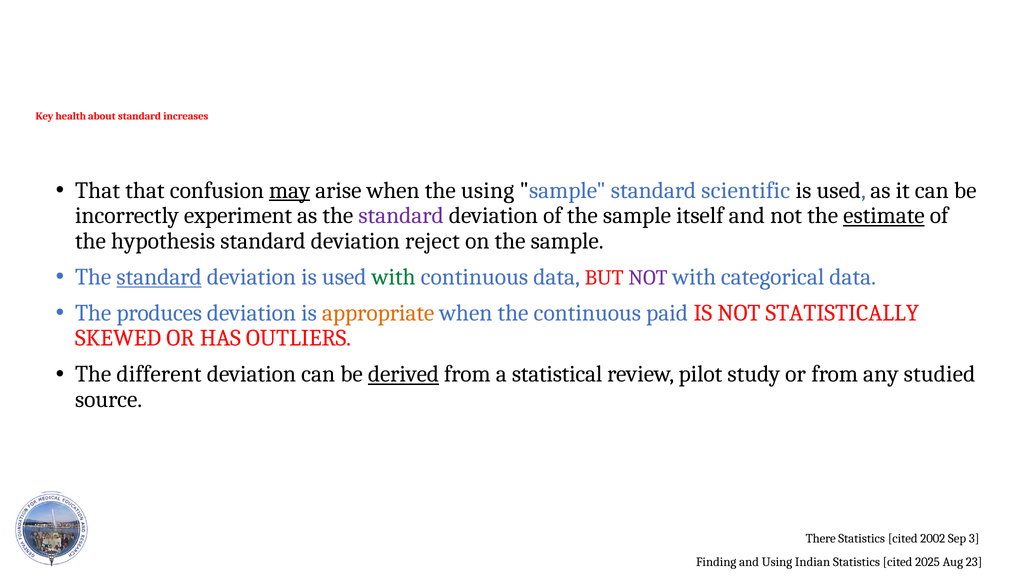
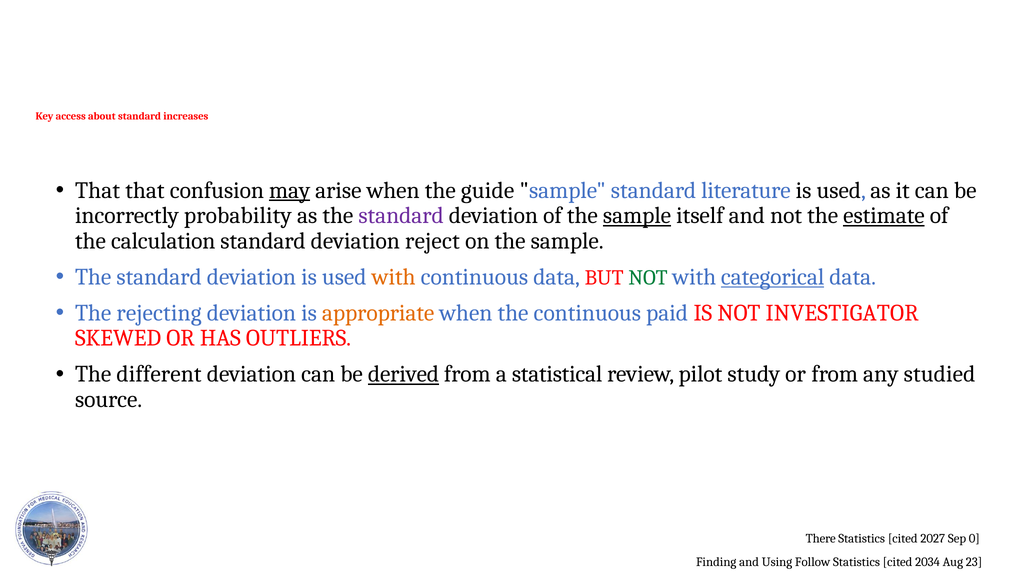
health: health -> access (71, 116)
the using: using -> guide (488, 191)
scientific: scientific -> literature (746, 191)
experiment: experiment -> probability (238, 216)
sample underline: none -> present (637, 216)
hypothesis: hypothesis -> calculation (163, 241)
standard underline: present -> none (159, 277)
with colour: green -> orange (394, 277)
NOT colour: purple -> green (648, 278)
categorical underline: none -> present (773, 277)
produces: produces -> rejecting (159, 313)
STATISTICALLY: STATISTICALLY -> INVESTIGATOR (842, 313)
2002: 2002 -> 2027 (933, 539)
3: 3 -> 0 (974, 539)
Indian: Indian -> Follow (813, 562)
2025: 2025 -> 2034 (928, 562)
